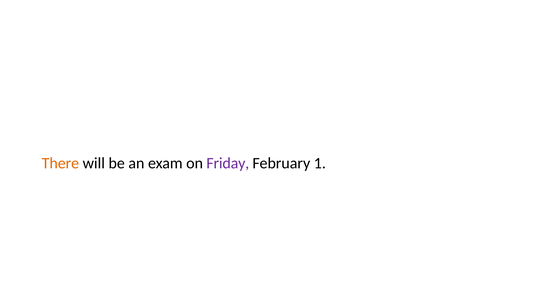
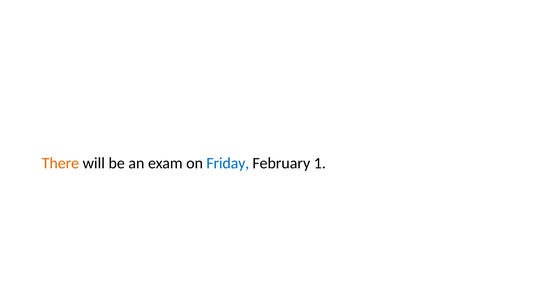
Friday colour: purple -> blue (228, 163)
